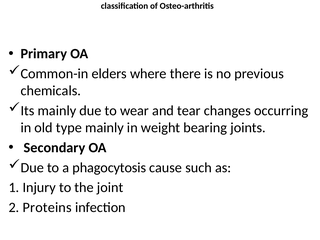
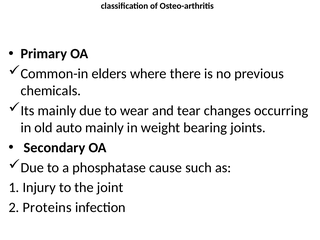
type: type -> auto (69, 128)
phagocytosis: phagocytosis -> phosphatase (109, 168)
